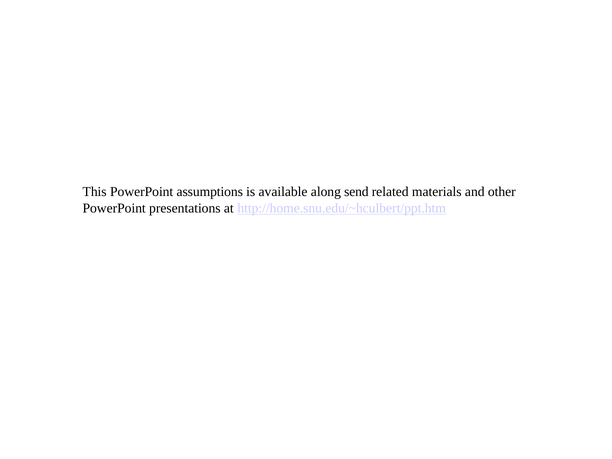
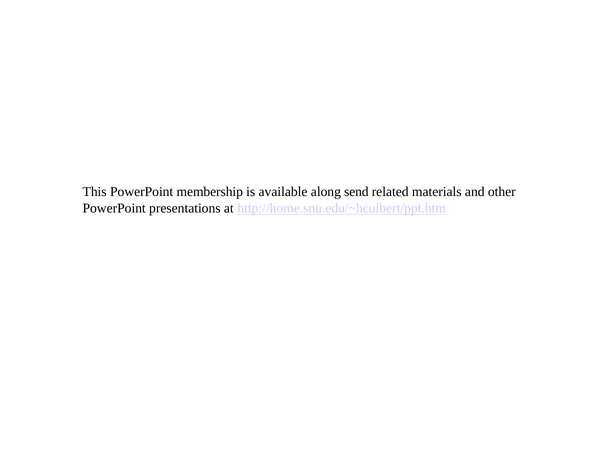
assumptions: assumptions -> membership (210, 192)
